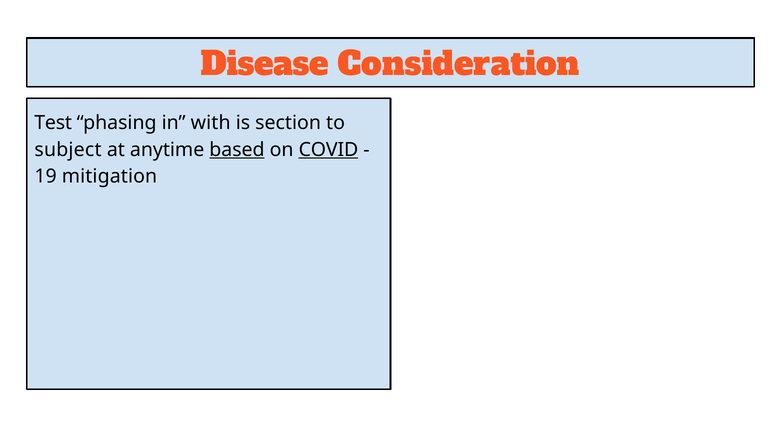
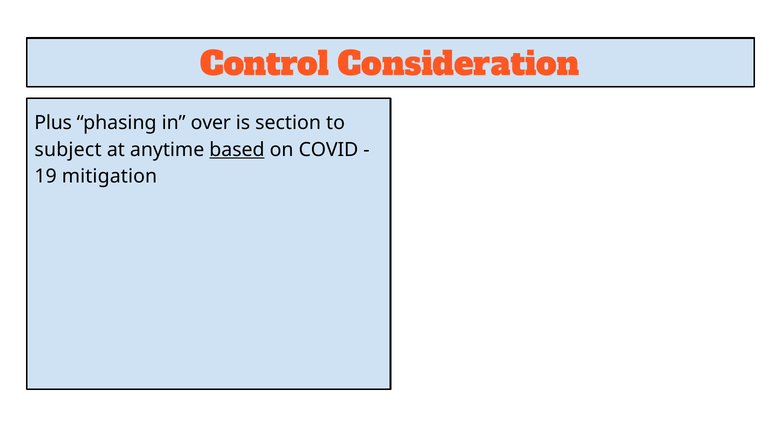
Disease: Disease -> Control (265, 65)
Test: Test -> Plus (53, 123)
with: with -> over (211, 123)
COVID underline: present -> none (328, 150)
